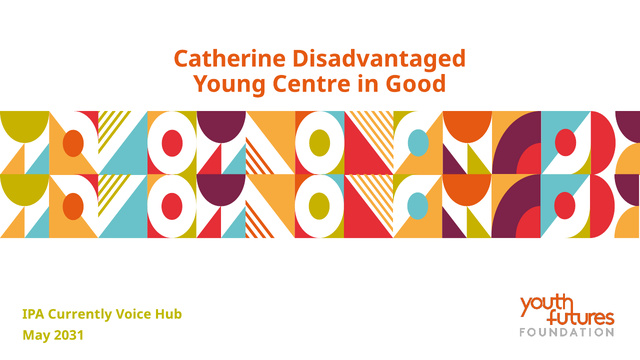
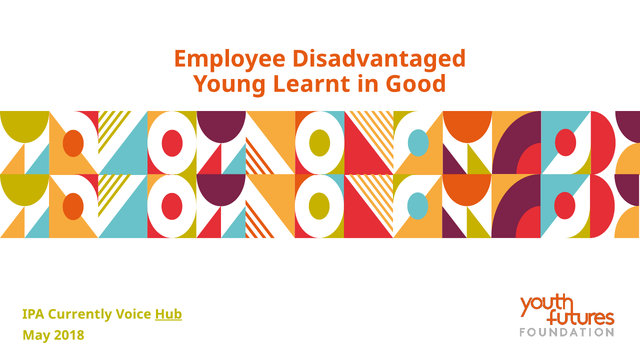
Catherine: Catherine -> Employee (230, 59)
Centre: Centre -> Learnt (311, 84)
Hub underline: none -> present (168, 314)
2031: 2031 -> 2018 (69, 335)
